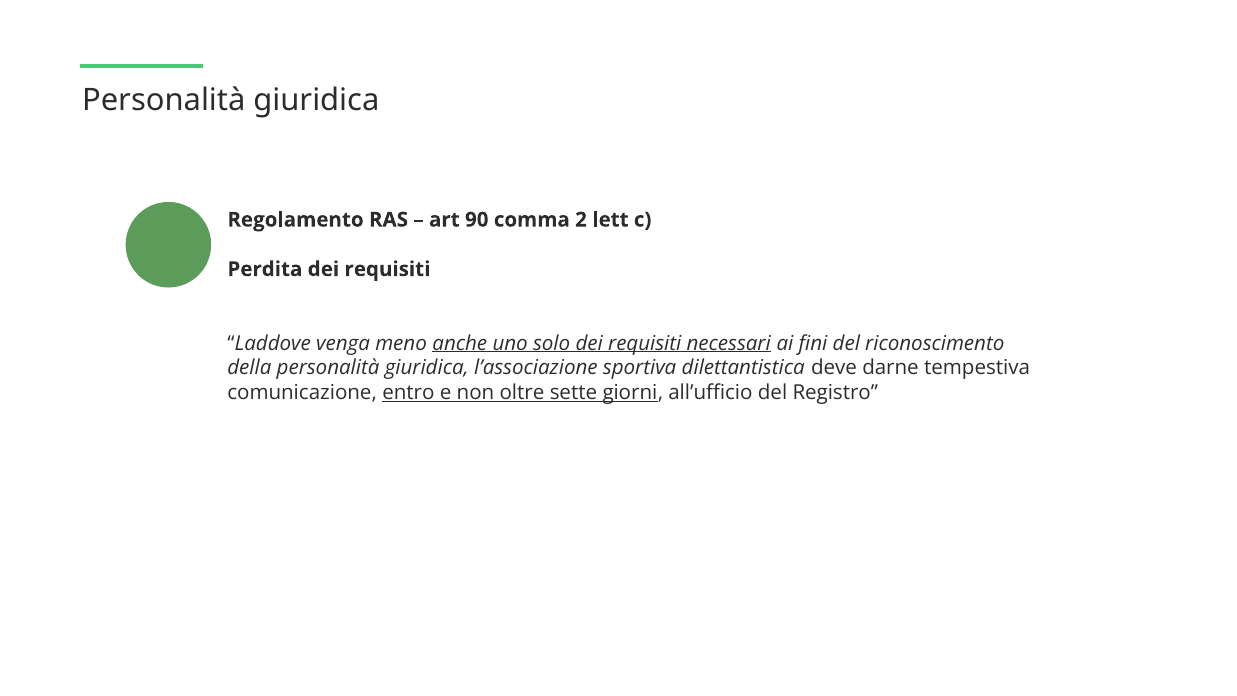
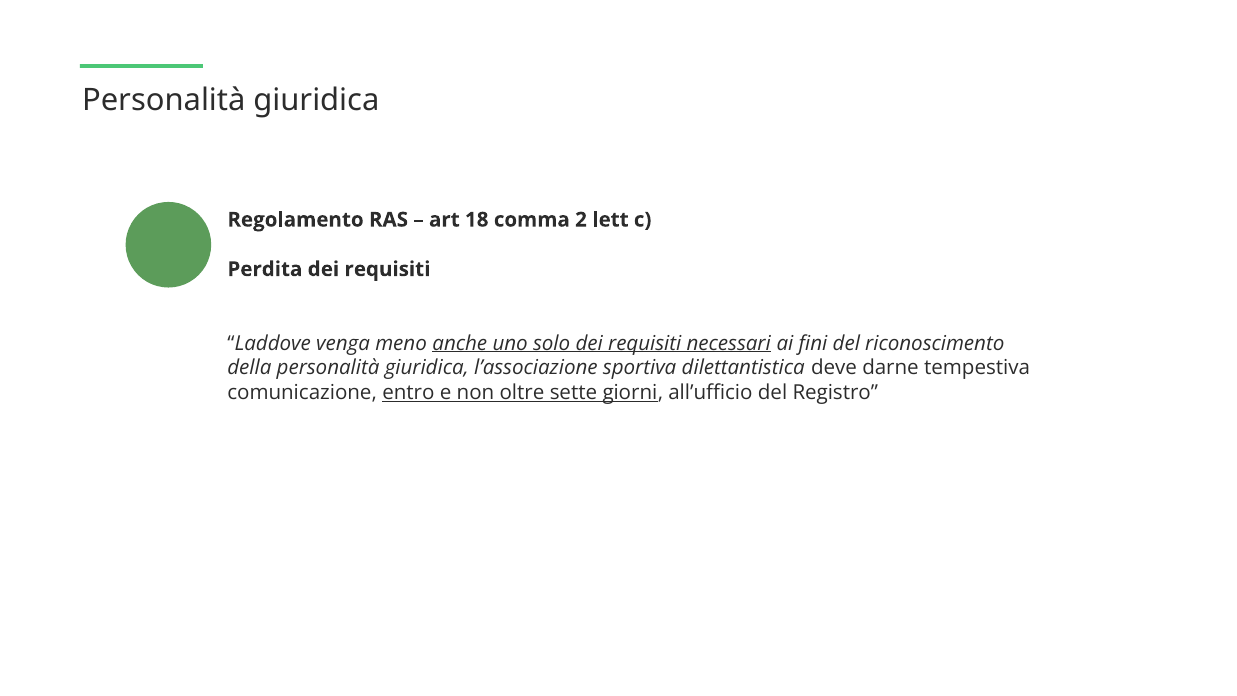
90: 90 -> 18 (477, 220)
